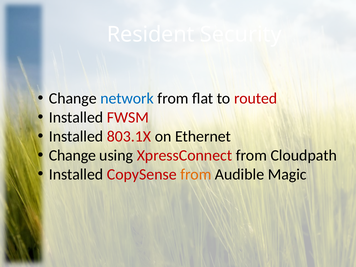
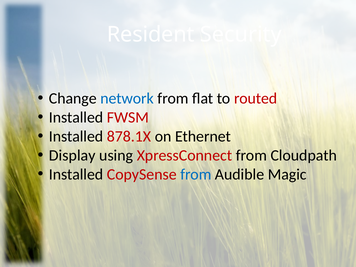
803.1X: 803.1X -> 878.1X (129, 136)
Change: Change -> Display (72, 155)
from colour: orange -> blue (196, 174)
